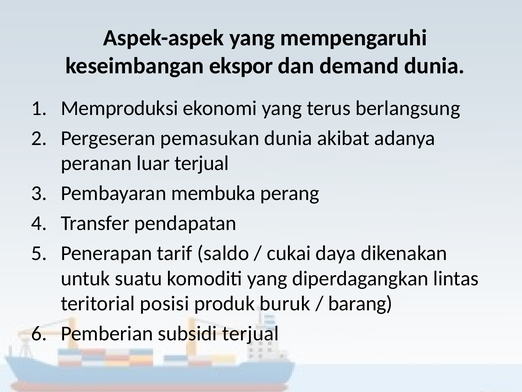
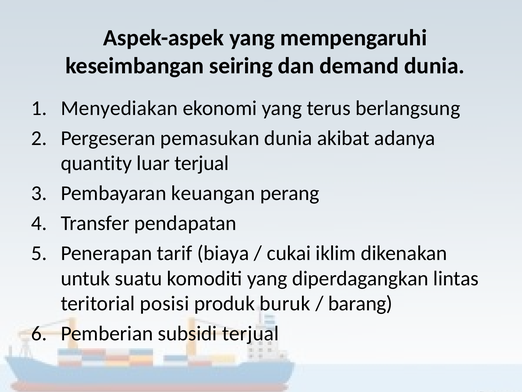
ekspor: ekspor -> seiring (241, 66)
Memproduksi: Memproduksi -> Menyediakan (119, 108)
peranan: peranan -> quantity (96, 163)
membuka: membuka -> keuangan (213, 193)
saldo: saldo -> biaya (223, 253)
daya: daya -> iklim (336, 253)
